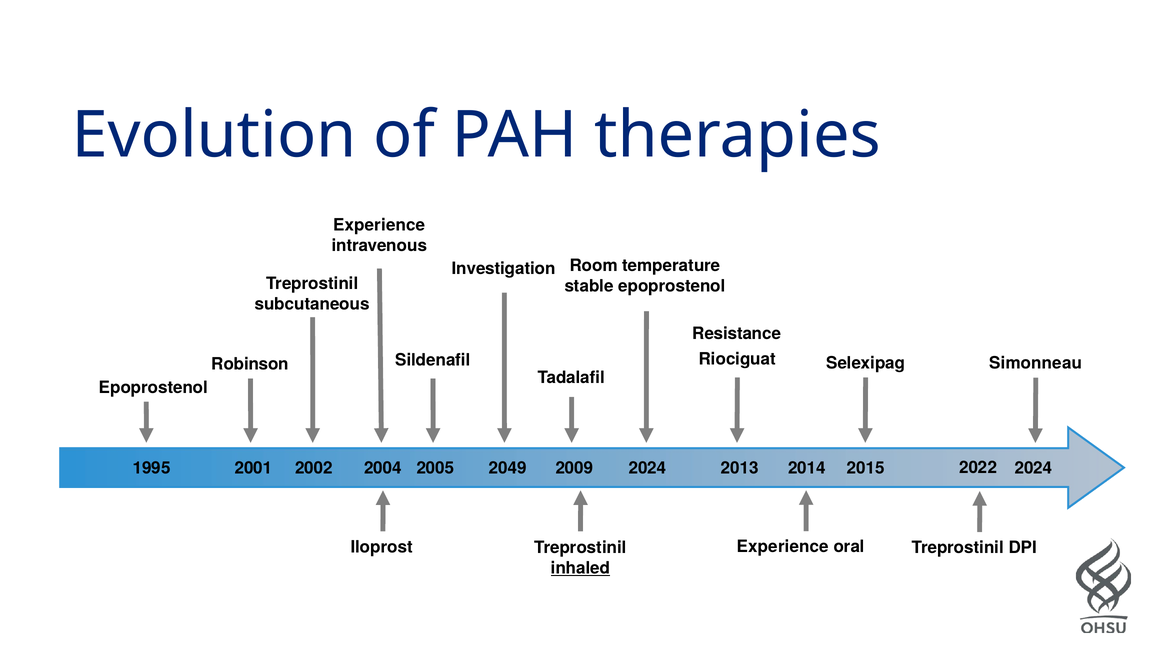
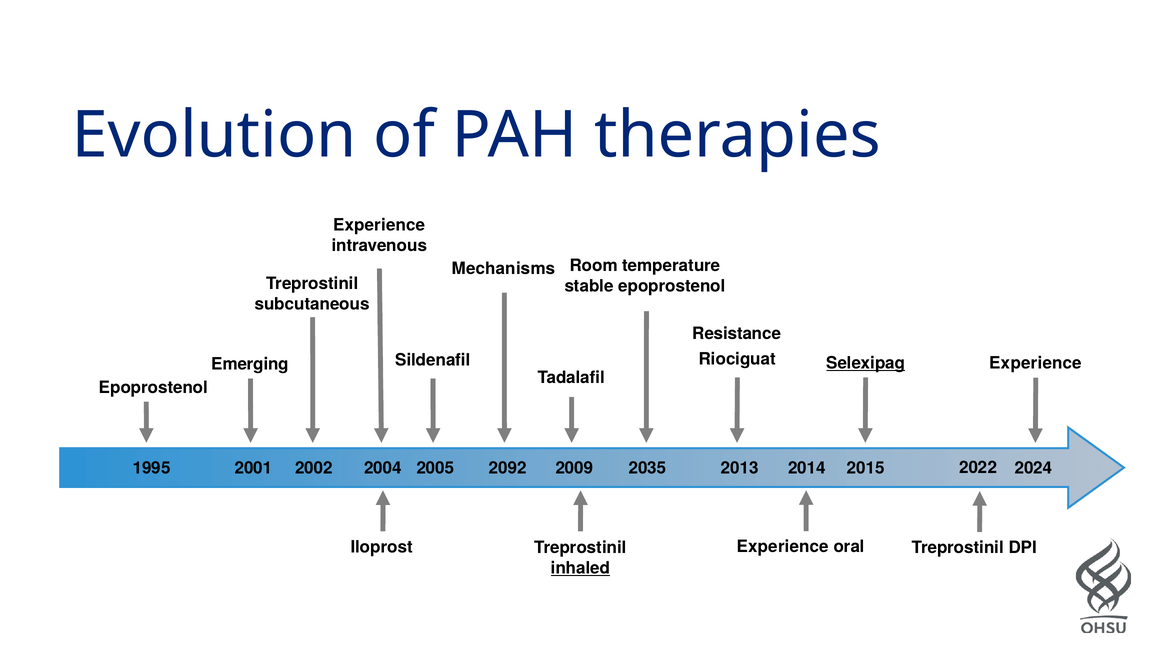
Investigation: Investigation -> Mechanisms (504, 269)
Selexipag underline: none -> present (866, 363)
Simonneau: Simonneau -> Experience (1036, 363)
Robinson: Robinson -> Emerging (250, 364)
2049: 2049 -> 2092 (508, 468)
2009 2024: 2024 -> 2035 (647, 468)
